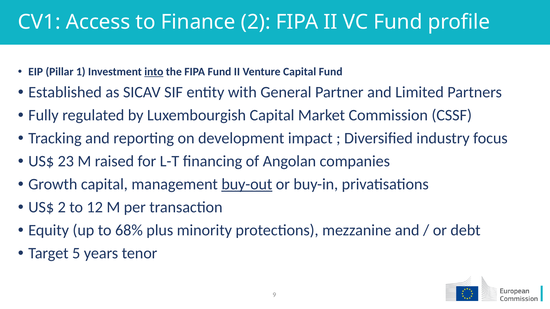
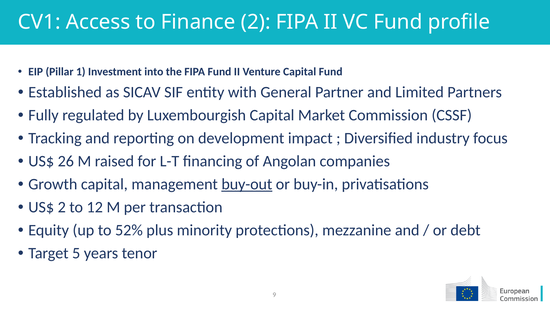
into underline: present -> none (154, 72)
23: 23 -> 26 (66, 162)
68%: 68% -> 52% (129, 231)
